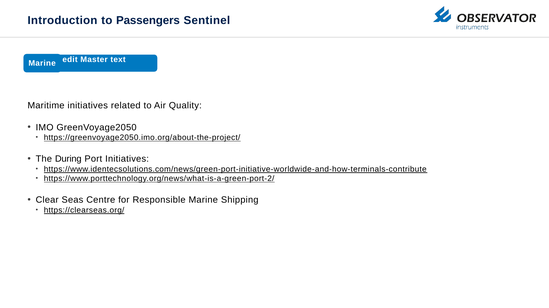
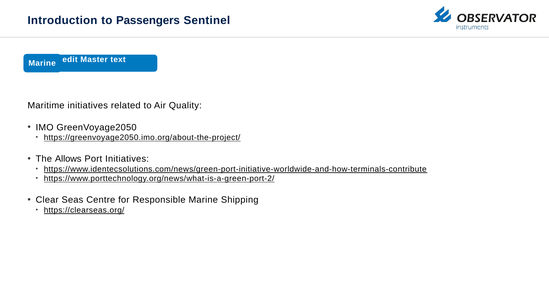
During: During -> Allows (68, 159)
